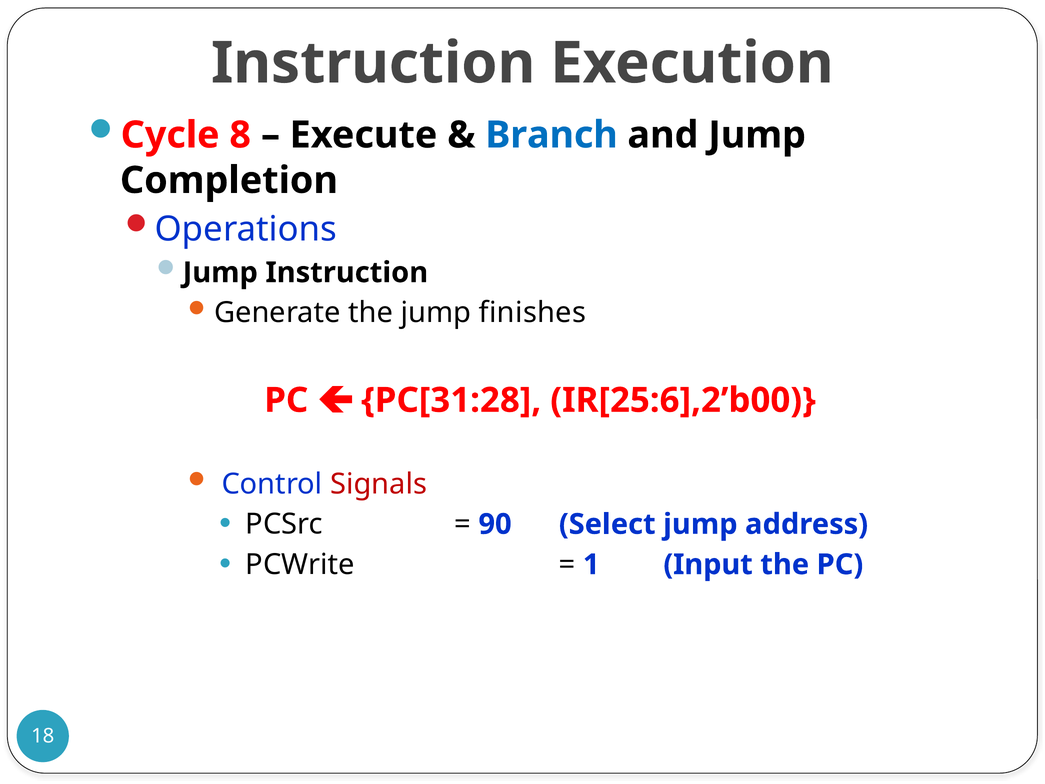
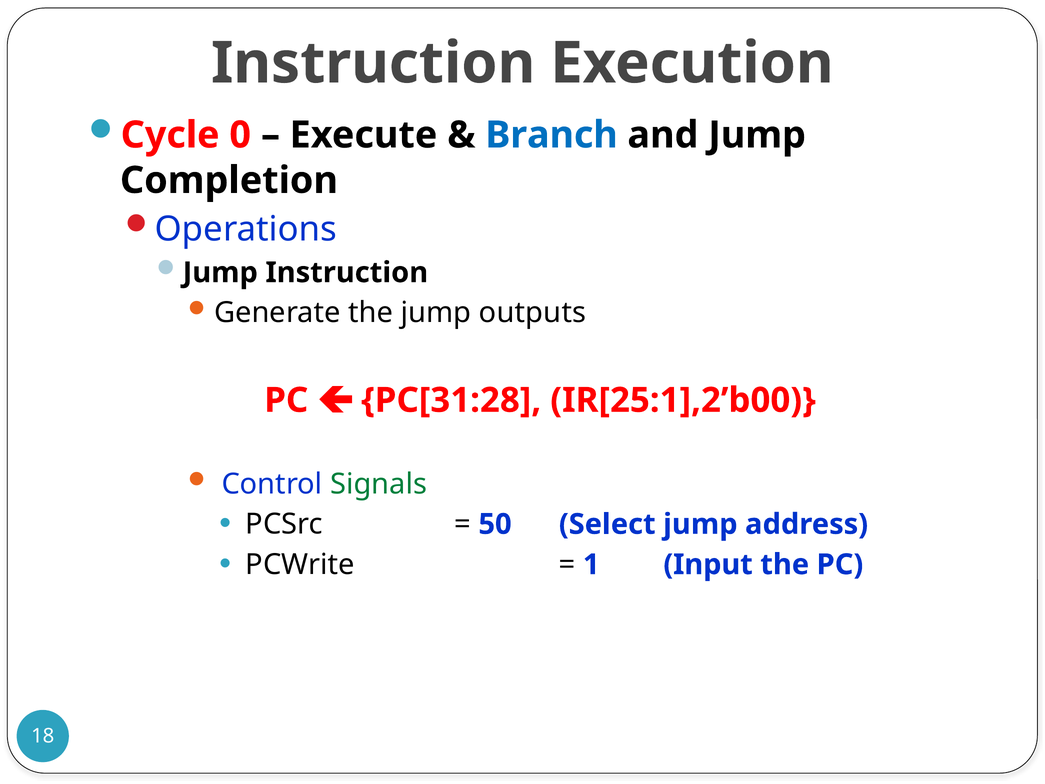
8: 8 -> 0 (240, 135)
finishes: finishes -> outputs (533, 313)
IR[25:6],2’b00: IR[25:6],2’b00 -> IR[25:1],2’b00 (683, 400)
Signals colour: red -> green (379, 484)
90: 90 -> 50 (495, 524)
